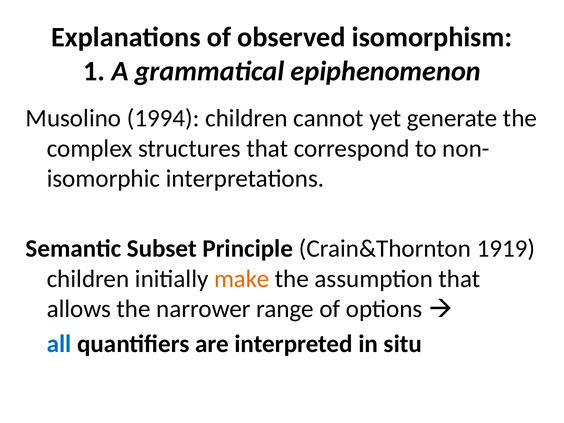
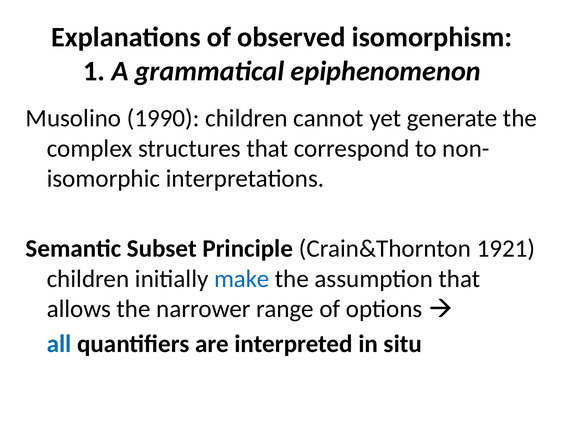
1994: 1994 -> 1990 (163, 118)
1919: 1919 -> 1921 (506, 249)
make colour: orange -> blue (242, 279)
